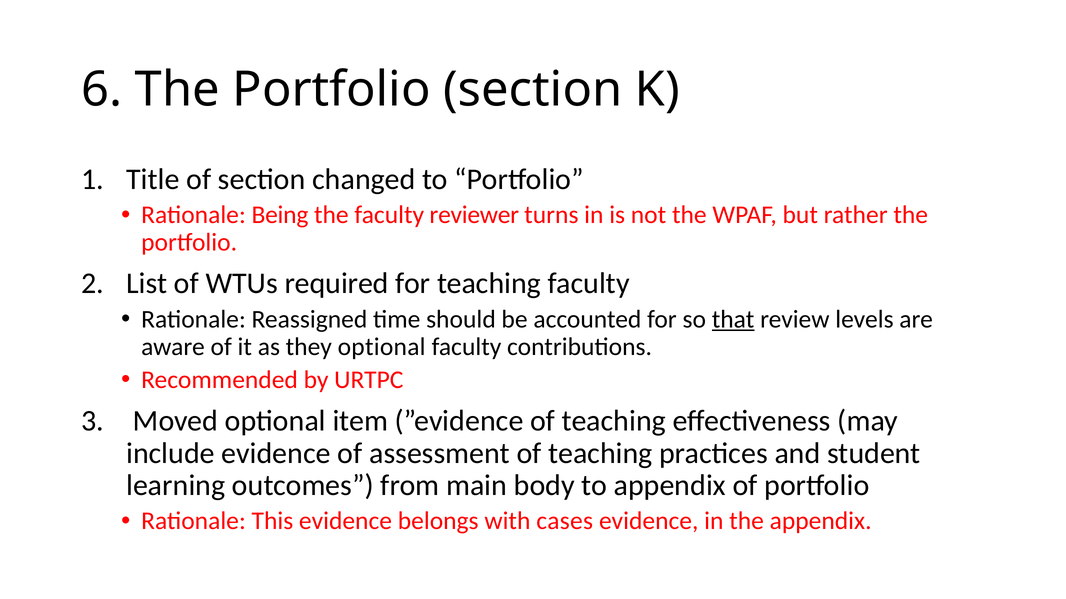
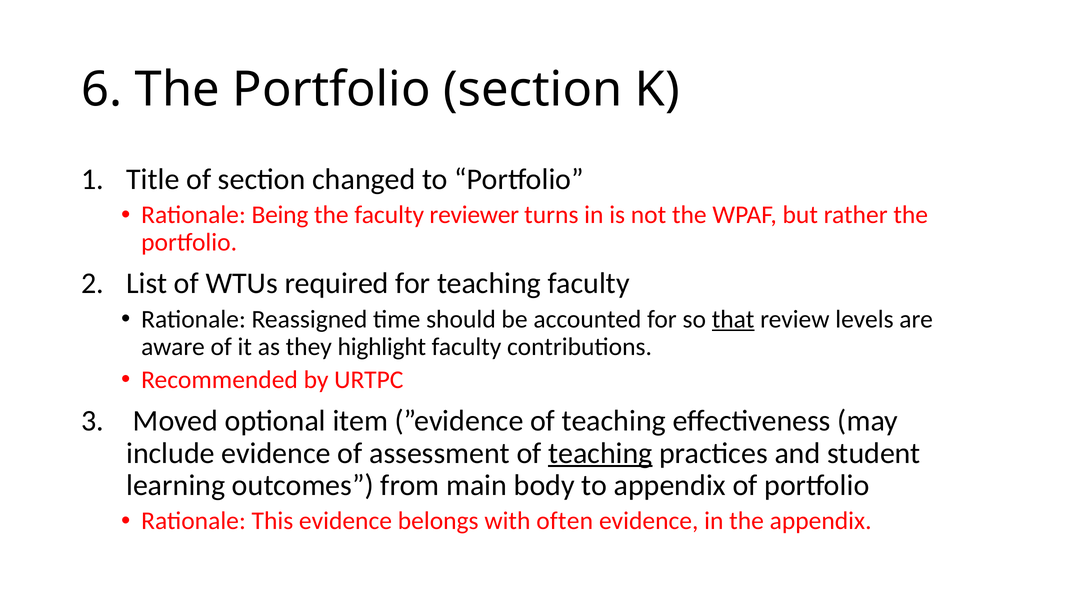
they optional: optional -> highlight (382, 347)
teaching underline: none -> present (600, 454)
cases: cases -> often (565, 522)
